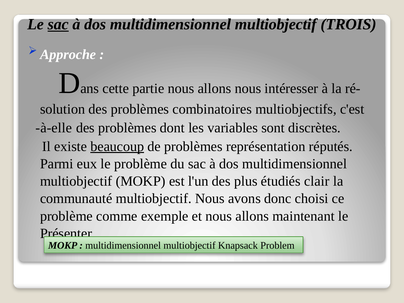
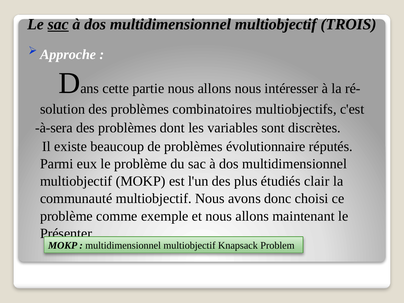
à-elle: à-elle -> à-sera (54, 128)
beaucoup underline: present -> none (117, 146)
représentation: représentation -> évolutionnaire (266, 146)
